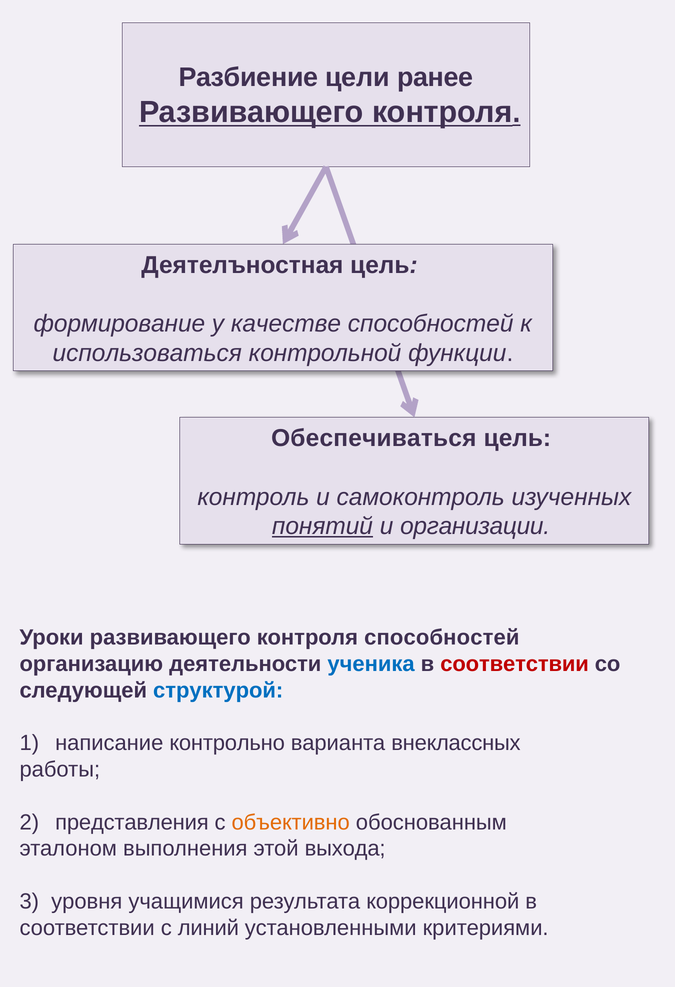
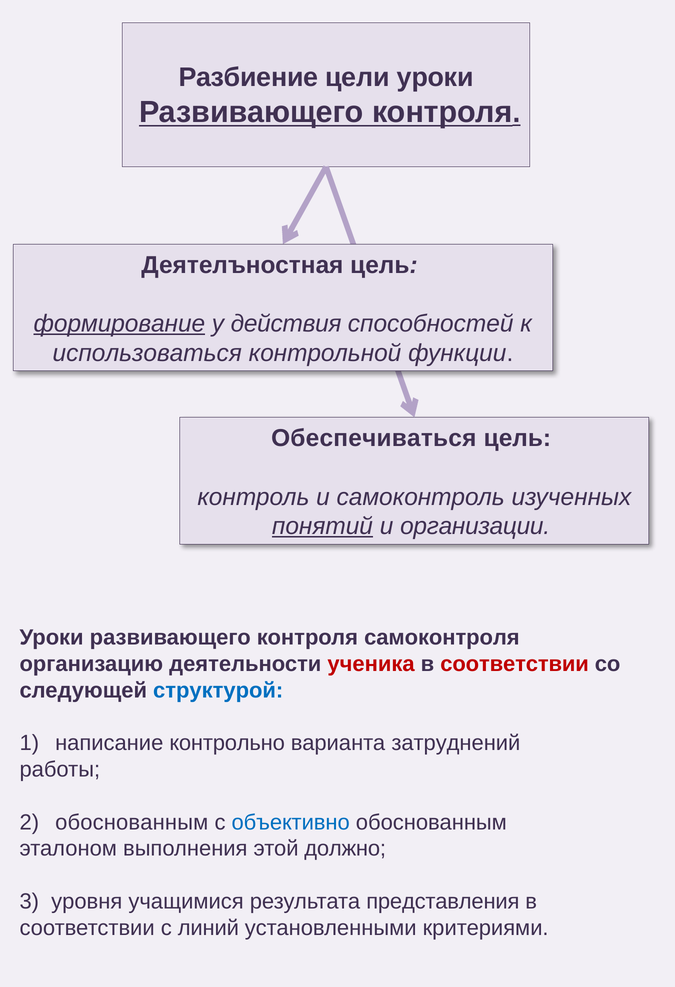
цели ранее: ранее -> уроки (435, 77)
формирование underline: none -> present (119, 324)
качестве: качестве -> действия (286, 324)
контроля способностей: способностей -> самоконтроля (442, 637)
ученика colour: blue -> red (371, 664)
внеклассных: внеклассных -> затруднений (456, 743)
представления: представления -> обоснованным (132, 822)
объективно colour: orange -> blue (291, 822)
выхода: выхода -> должно (345, 848)
коррекционной: коррекционной -> представления (443, 901)
